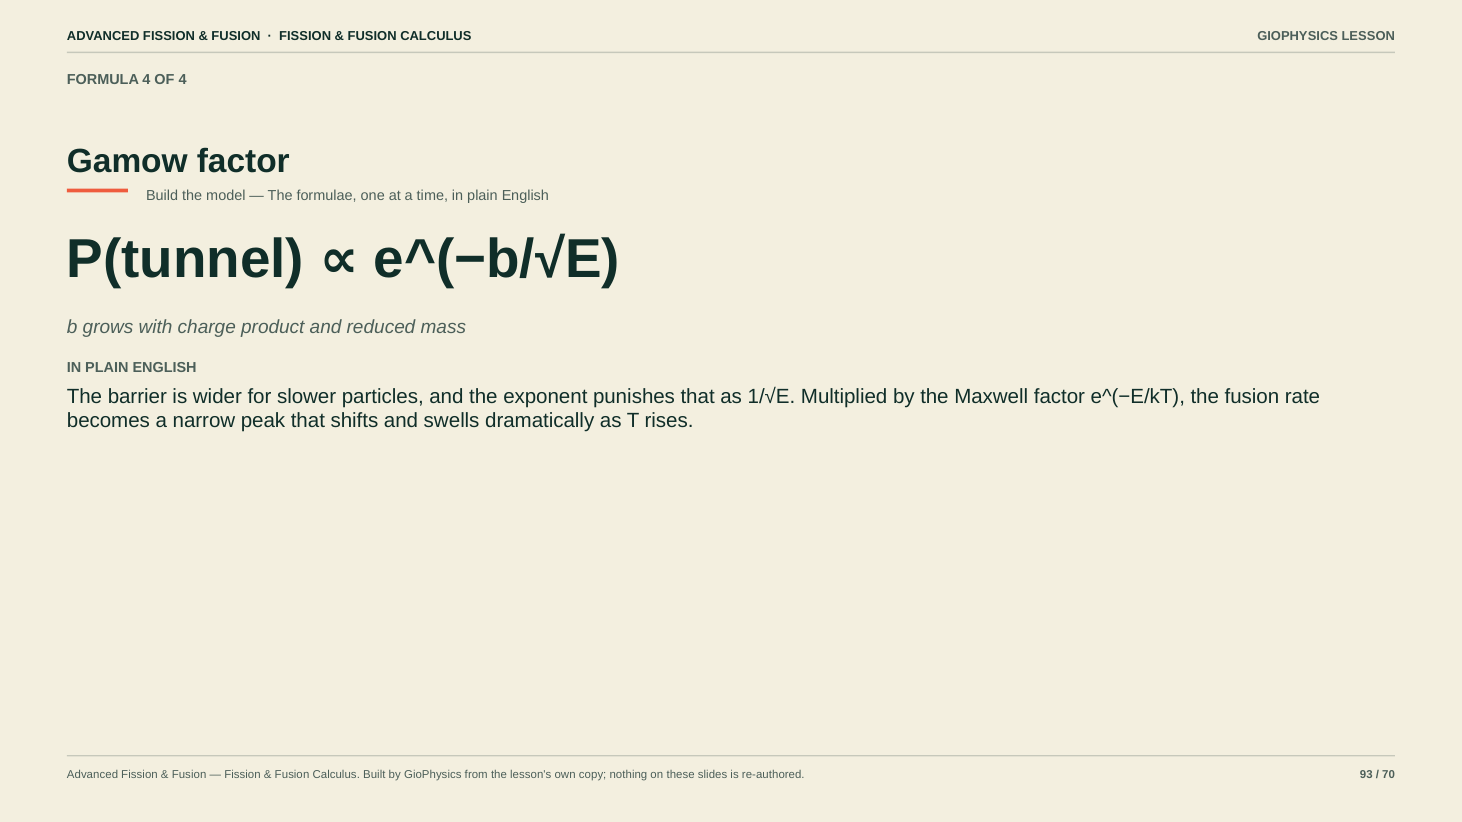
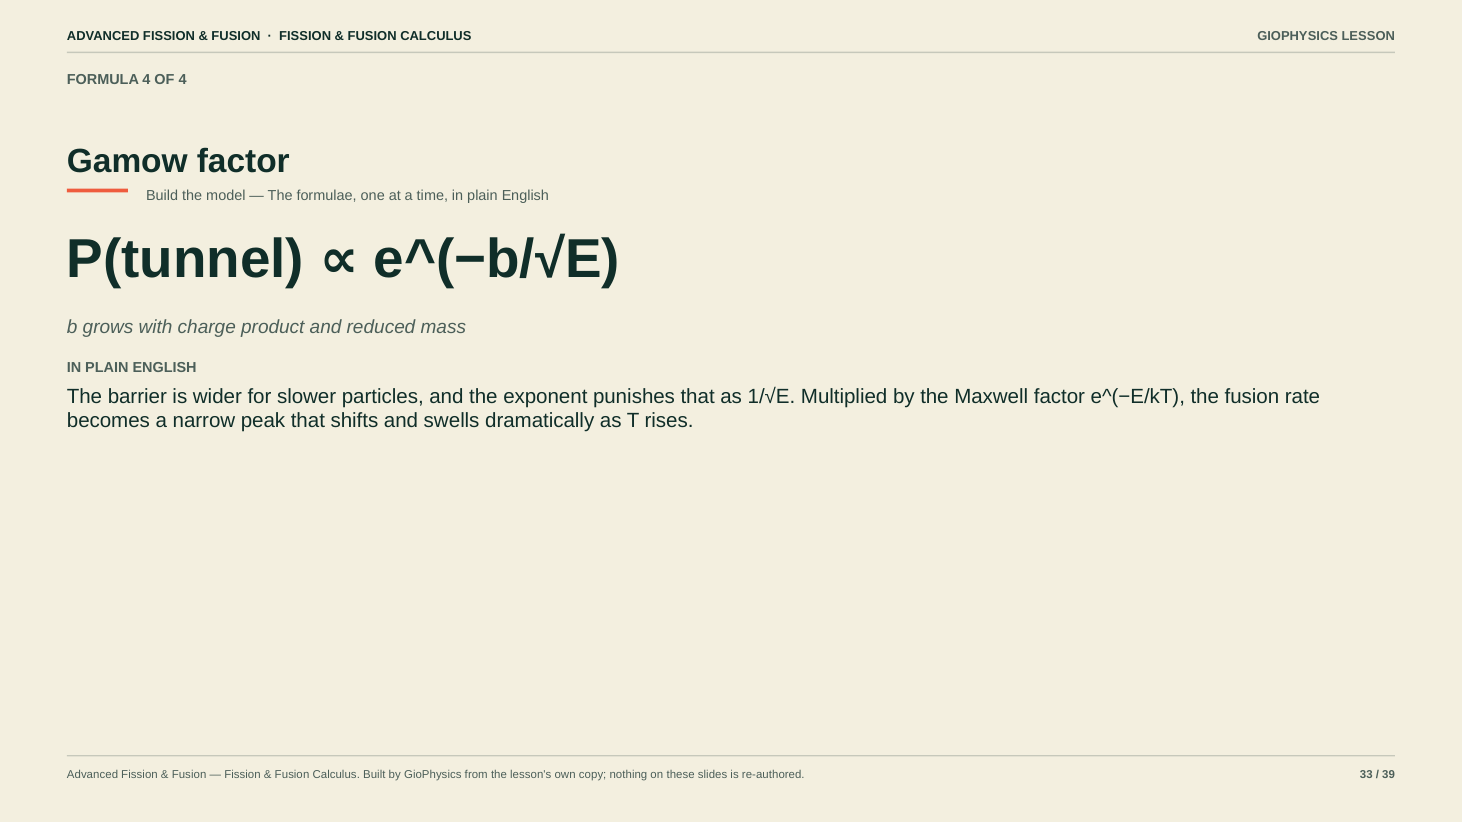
93: 93 -> 33 (1366, 775)
70: 70 -> 39 (1389, 775)
